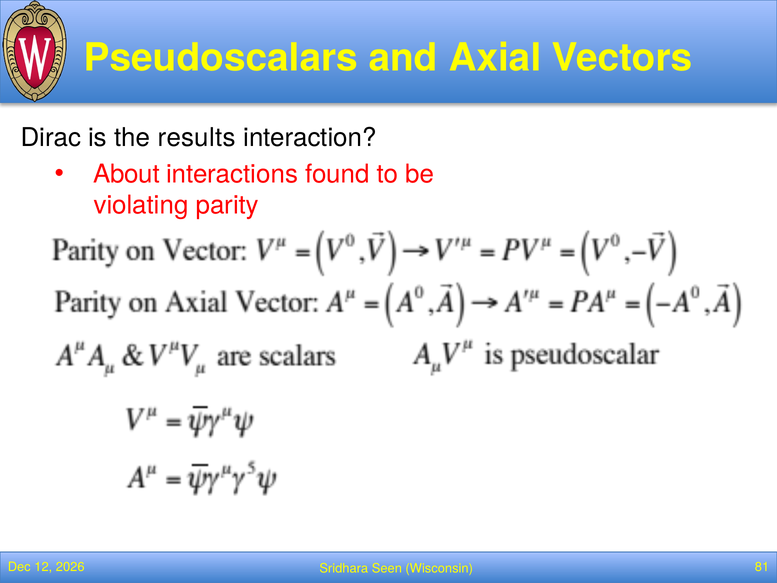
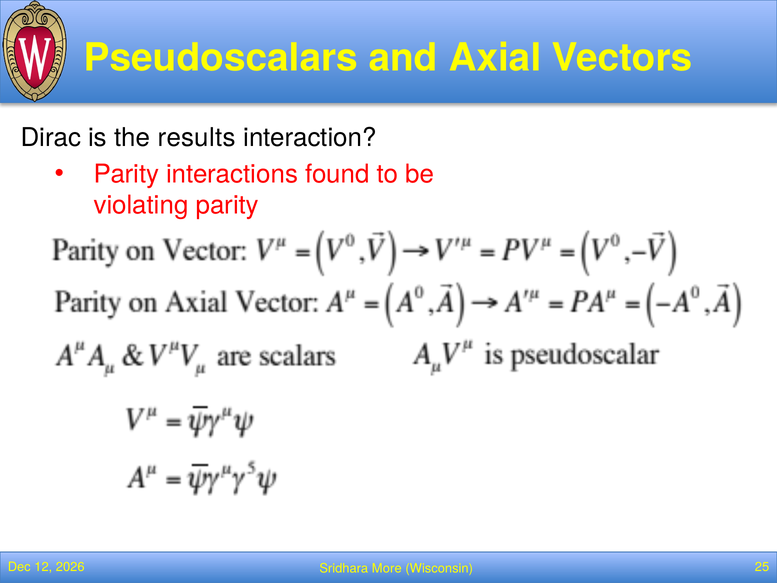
About: About -> Parity (126, 174)
81: 81 -> 25 (762, 567)
Seen: Seen -> More (387, 568)
